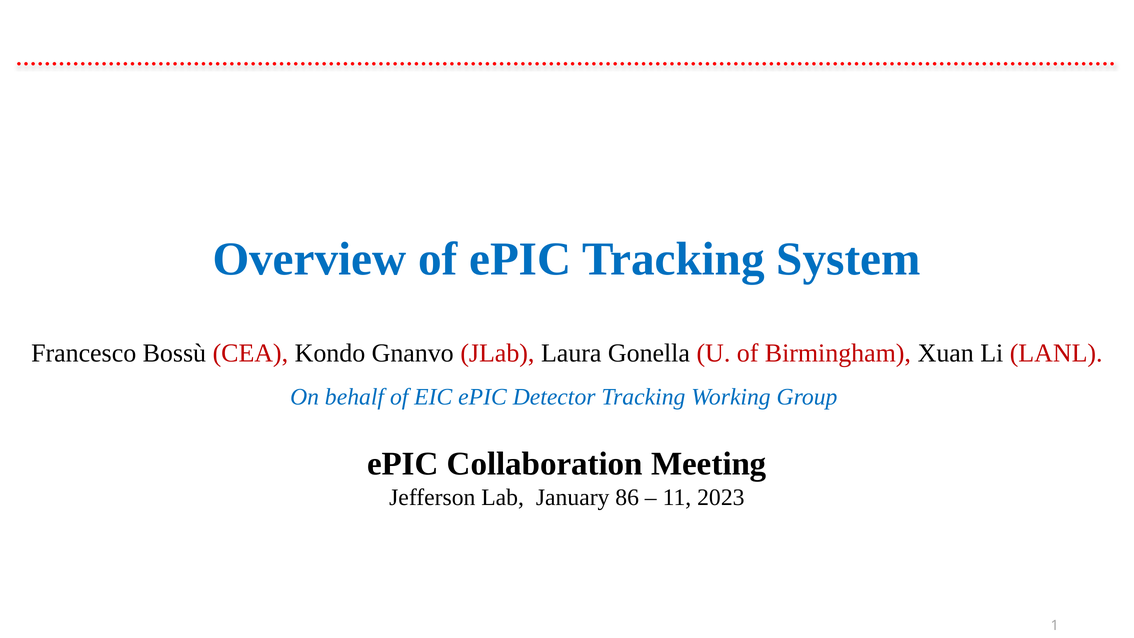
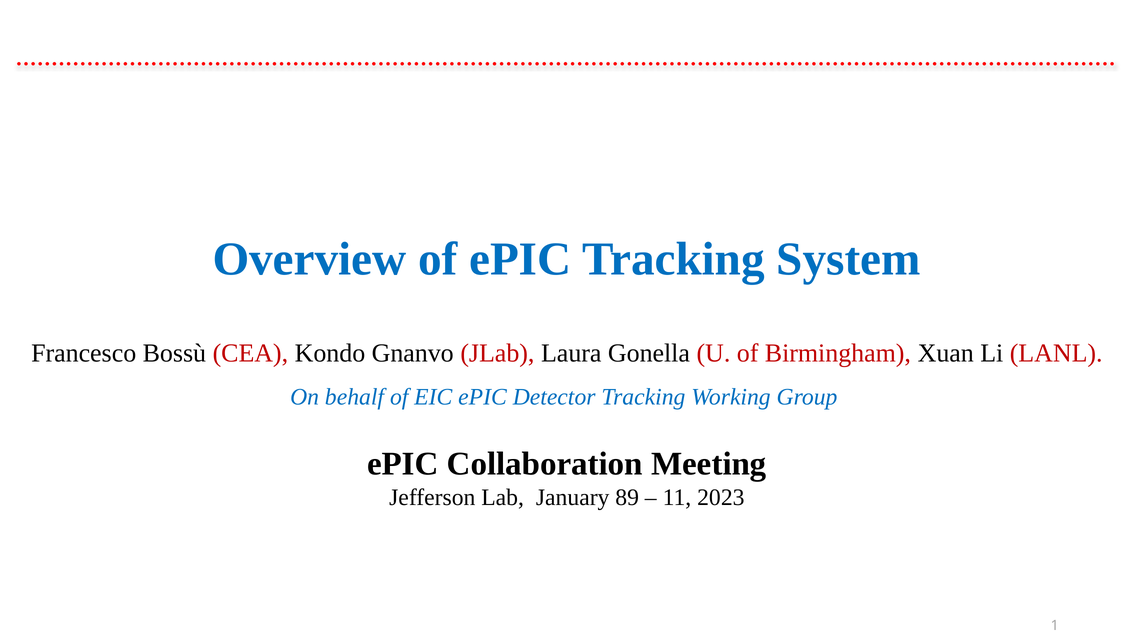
86: 86 -> 89 (627, 497)
